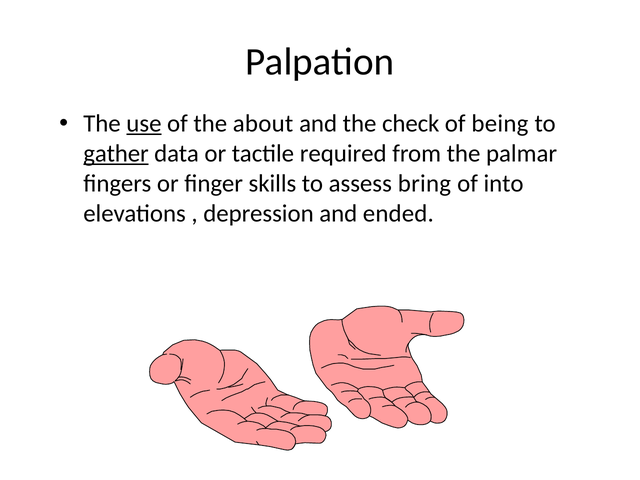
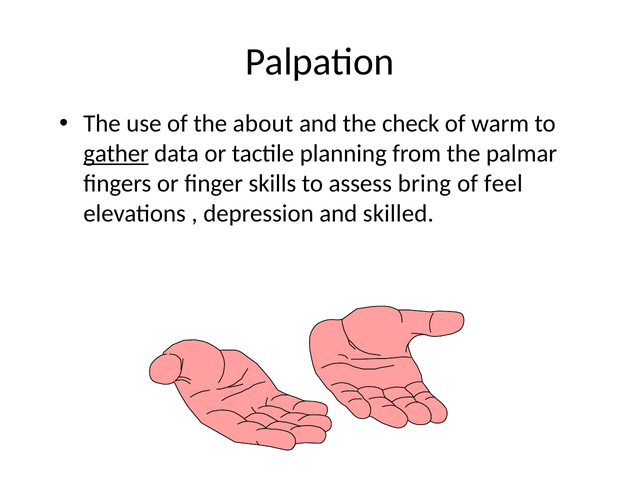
use underline: present -> none (144, 124)
being: being -> warm (500, 124)
required: required -> planning (343, 154)
into: into -> feel (503, 184)
ended: ended -> skilled (398, 213)
